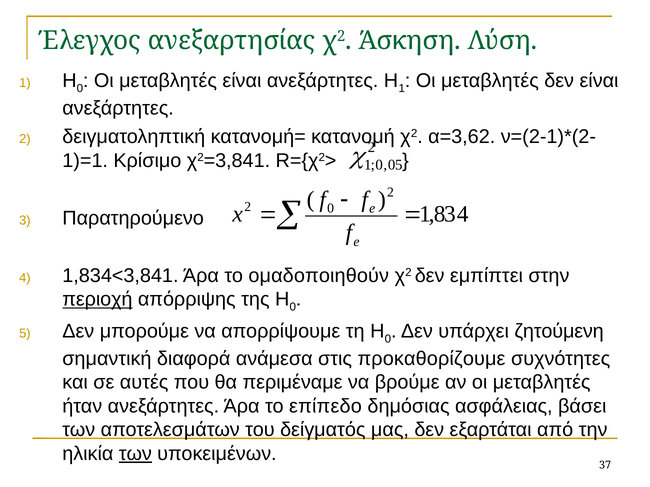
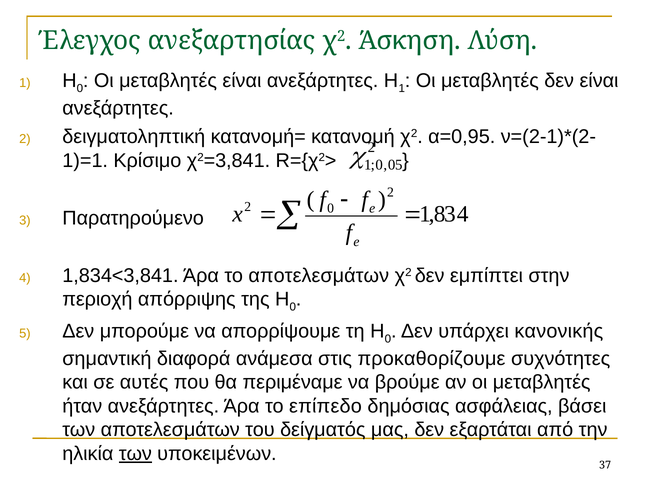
α=3,62: α=3,62 -> α=0,95 (462, 137)
το ομαδοποιηθούν: ομαδοποιηθούν -> αποτελεσμάτων (319, 276)
περιοχή underline: present -> none (97, 300)
ζητούμενη: ζητούμενη -> κανονικής (559, 332)
